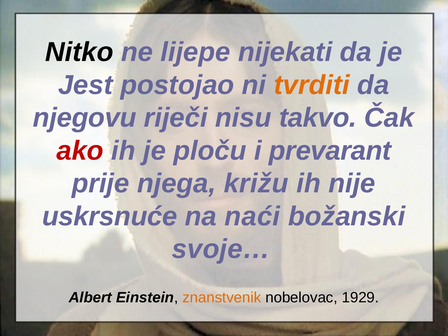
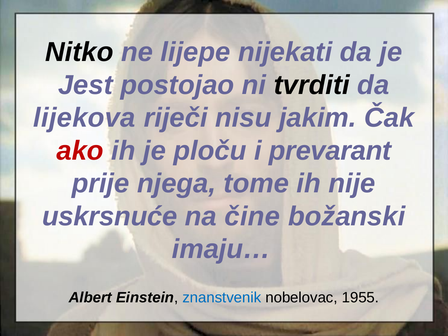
tvrditi colour: orange -> black (312, 85)
njegovu: njegovu -> lijekova (84, 118)
takvo: takvo -> jakim (318, 118)
križu: križu -> tome (256, 184)
naći: naći -> čine (252, 216)
svoje…: svoje… -> imaju… (221, 249)
znanstvenik colour: orange -> blue (222, 298)
1929: 1929 -> 1955 (360, 298)
